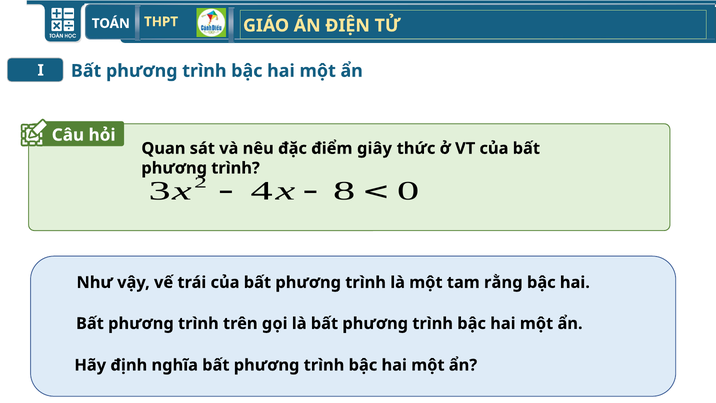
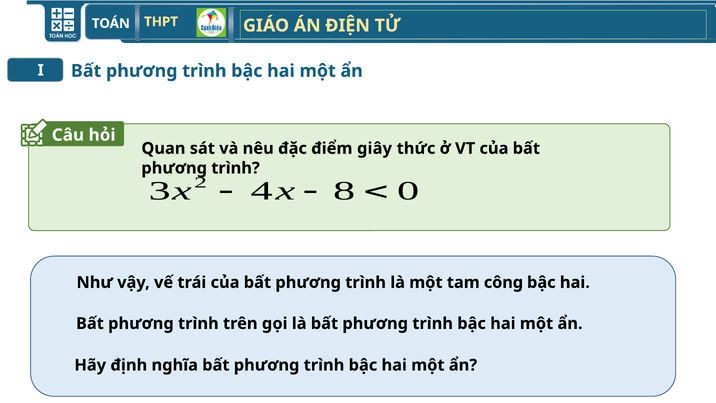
rằng: rằng -> công (503, 282)
